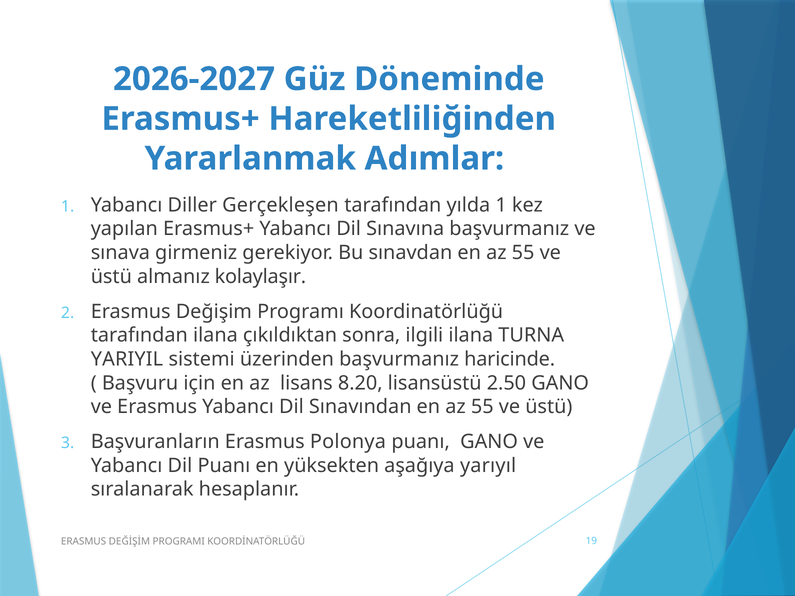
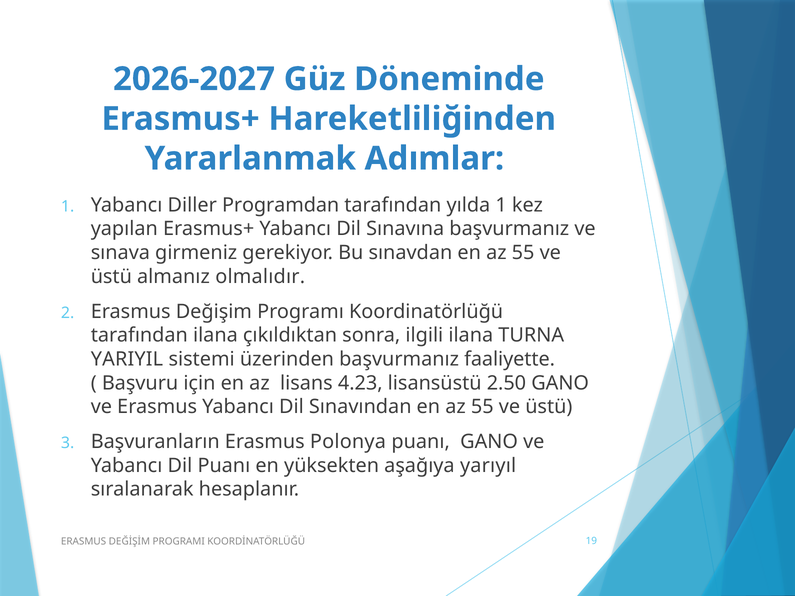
Gerçekleşen: Gerçekleşen -> Programdan (281, 205)
kolaylaşır: kolaylaşır -> olmalıdır (260, 277)
haricinde: haricinde -> faaliyette (510, 359)
8.20: 8.20 -> 4.23 (360, 383)
